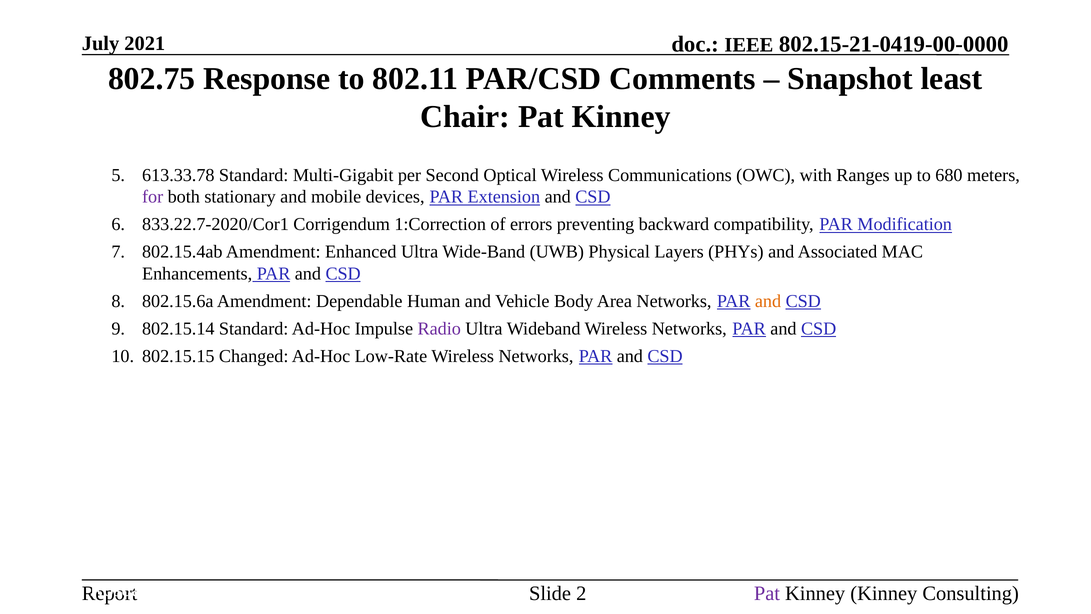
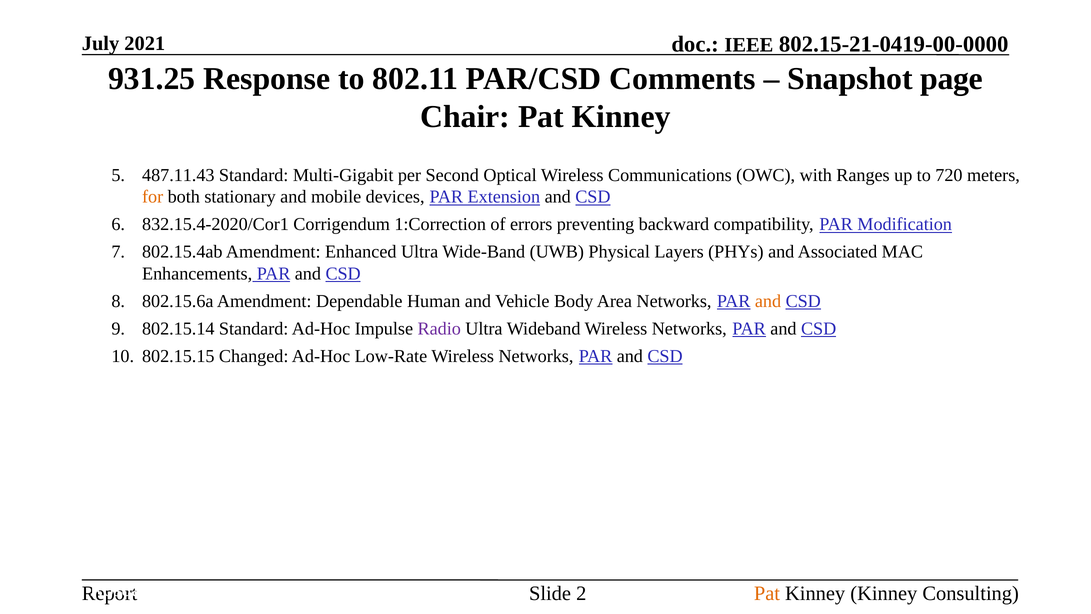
802.75: 802.75 -> 931.25 (152, 79)
least: least -> page (952, 79)
613.33.78: 613.33.78 -> 487.11.43 (178, 175)
680: 680 -> 720 (949, 175)
for colour: purple -> orange (153, 197)
833.22.7-2020/Cor1: 833.22.7-2020/Cor1 -> 832.15.4-2020/Cor1 (216, 224)
Pat colour: purple -> orange (767, 593)
